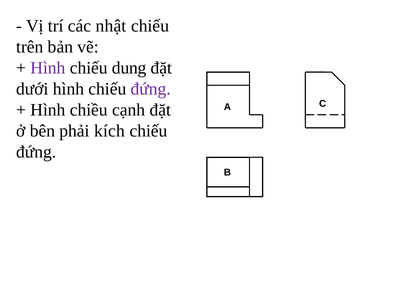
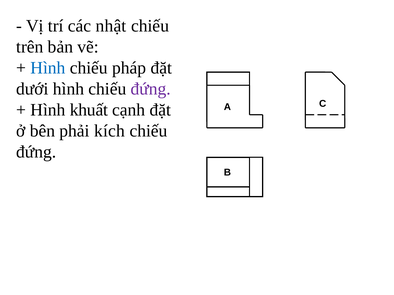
Hình colour: purple -> blue (48, 68)
dung: dung -> pháp (129, 68)
chiều: chiều -> khuất (89, 110)
